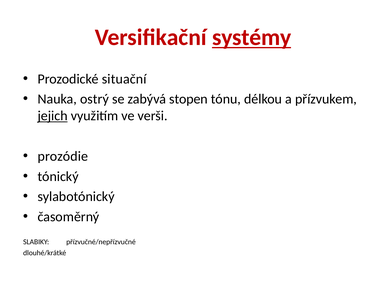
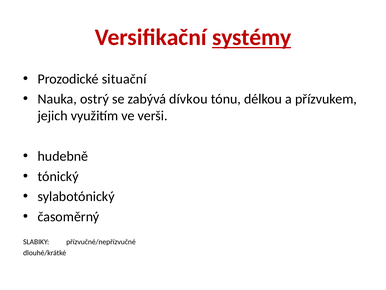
stopen: stopen -> dívkou (188, 99)
jejich underline: present -> none (53, 116)
prozódie: prozódie -> hudebně (63, 156)
